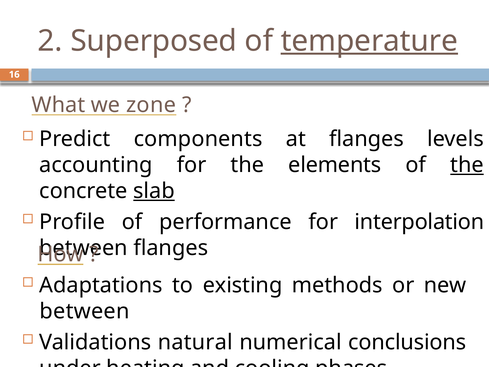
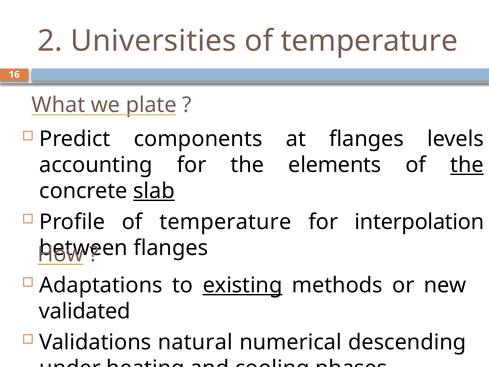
Superposed: Superposed -> Universities (154, 41)
temperature underline: present -> none (369, 41)
zone: zone -> plate (151, 105)
Profile of performance: performance -> temperature (225, 222)
existing underline: none -> present (243, 285)
between: between -> validated (85, 311)
conclusions: conclusions -> descending (407, 342)
